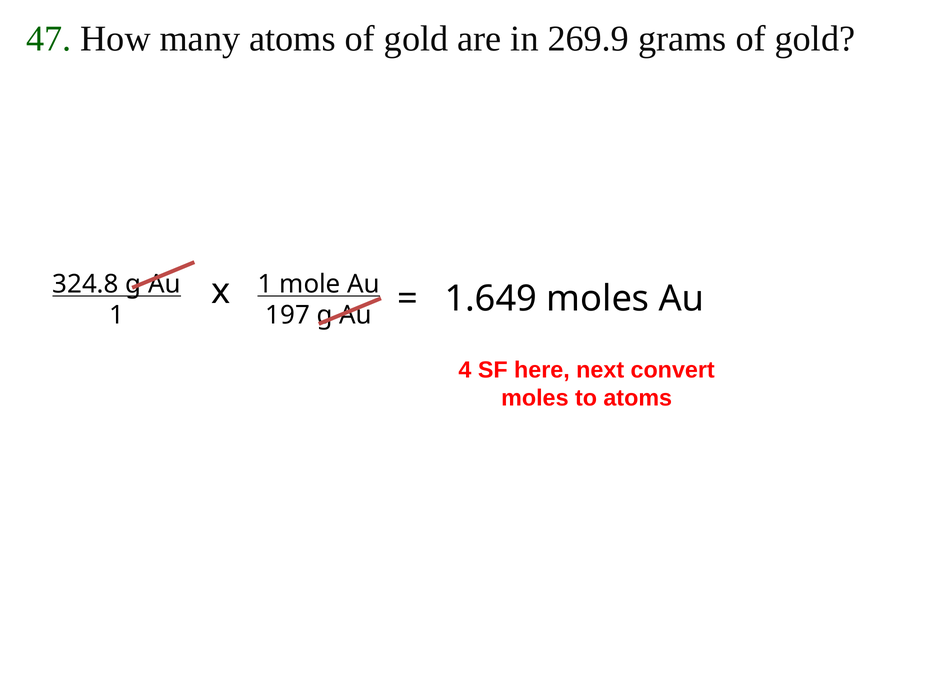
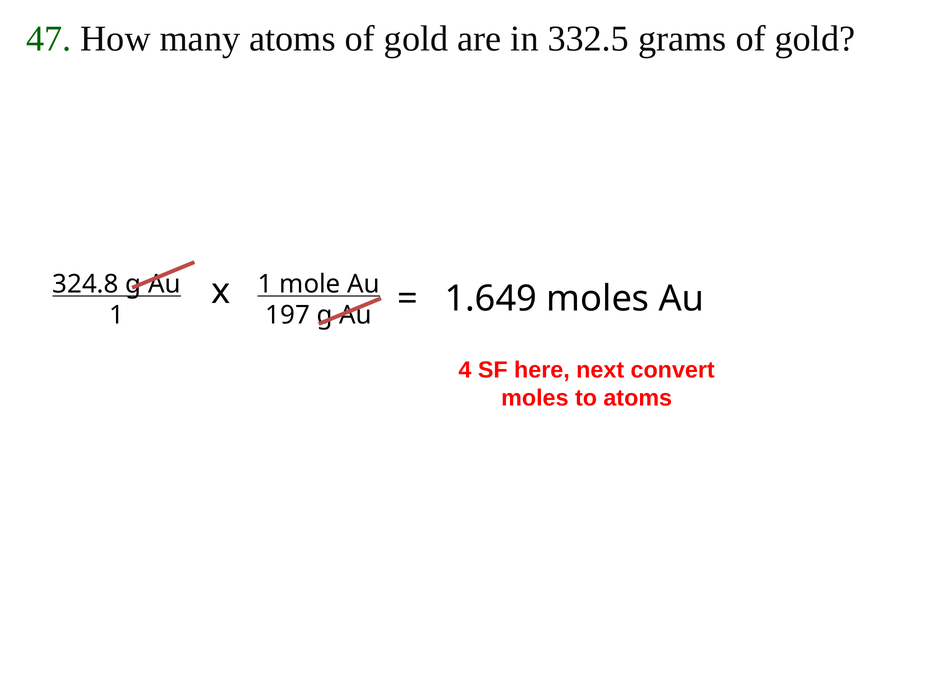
269.9: 269.9 -> 332.5 (588, 39)
